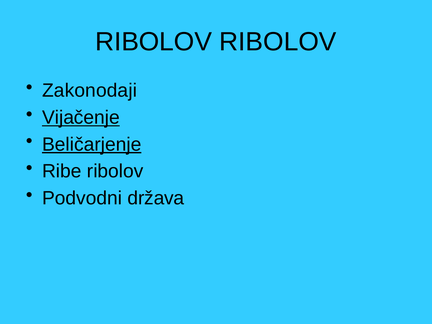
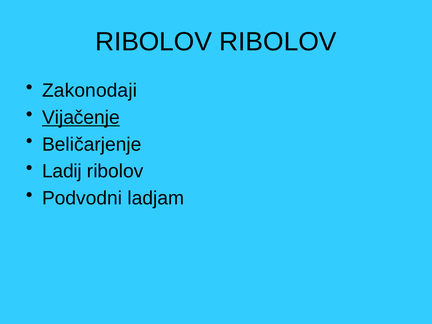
Beličarjenje underline: present -> none (92, 144)
Ribe: Ribe -> Ladij (62, 171)
država: država -> ladjam (156, 198)
